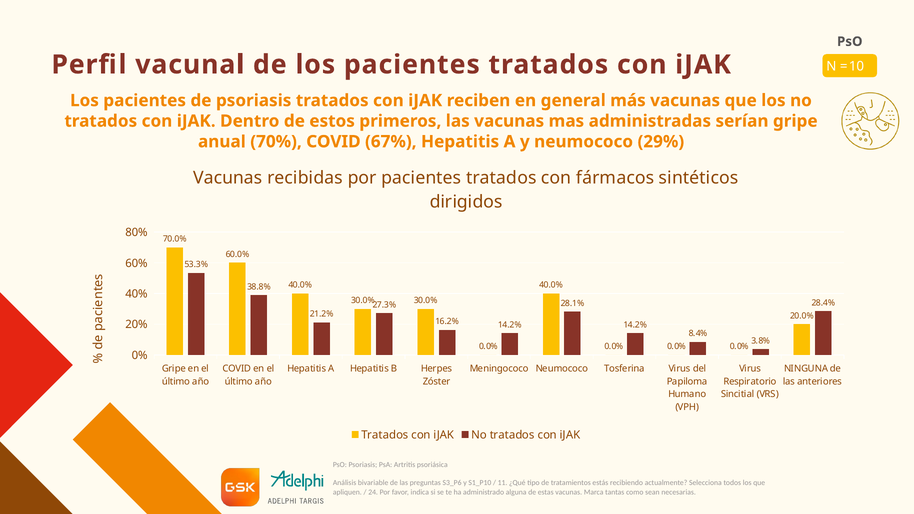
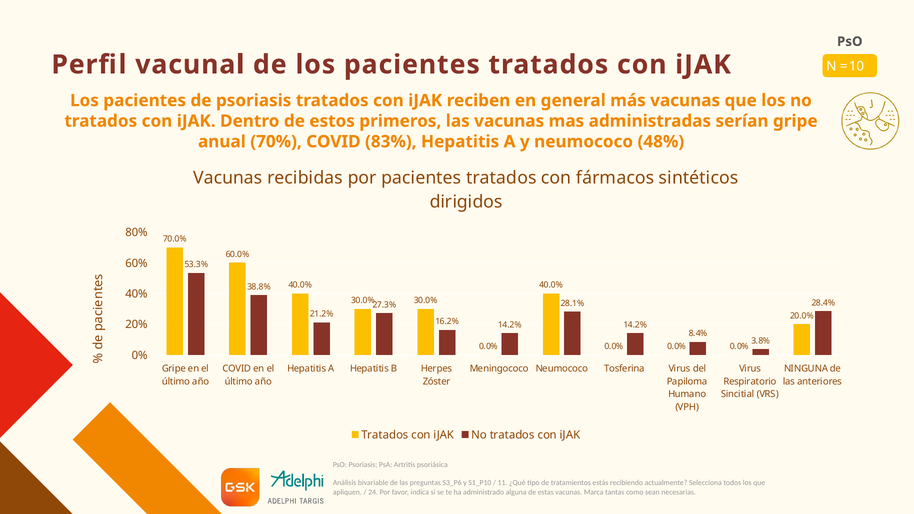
67%: 67% -> 83% (391, 142)
29%: 29% -> 48% (661, 142)
